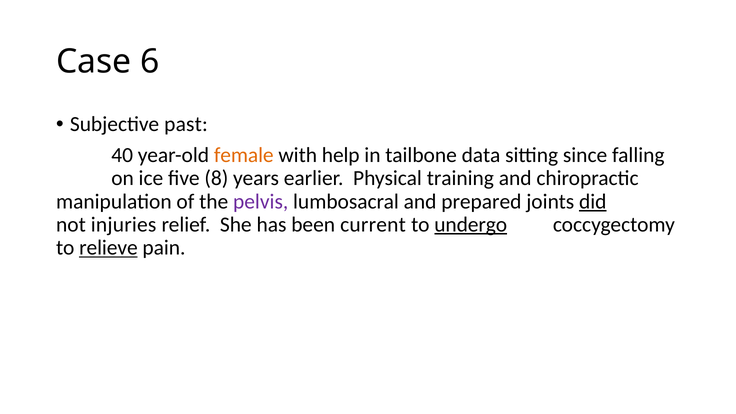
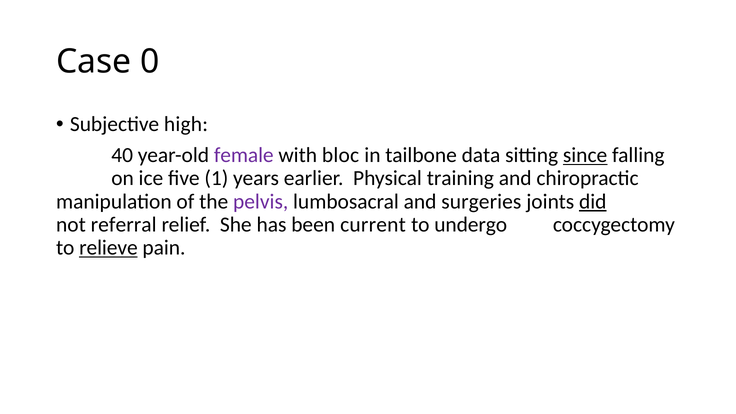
6: 6 -> 0 (150, 62)
past: past -> high (186, 124)
female colour: orange -> purple (244, 155)
help: help -> bloc (341, 155)
since underline: none -> present (585, 155)
8: 8 -> 1 (216, 178)
prepared: prepared -> surgeries (481, 201)
injuries: injuries -> referral (124, 225)
undergo underline: present -> none (471, 225)
